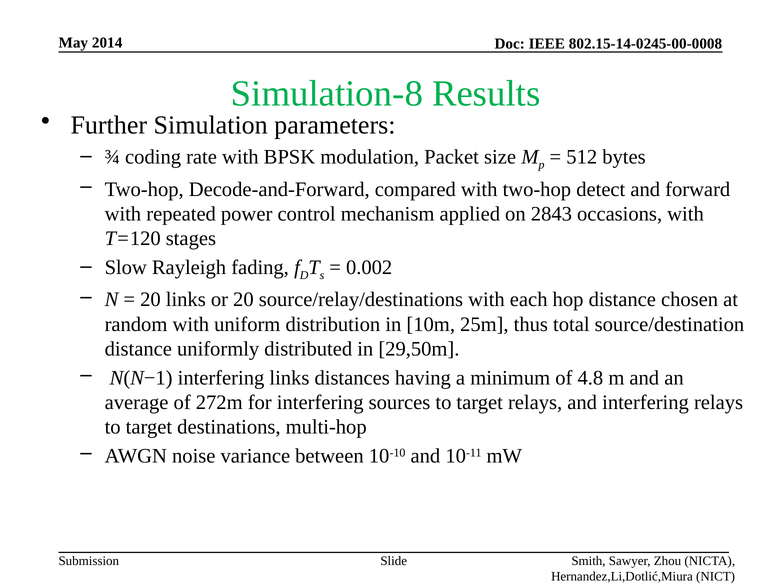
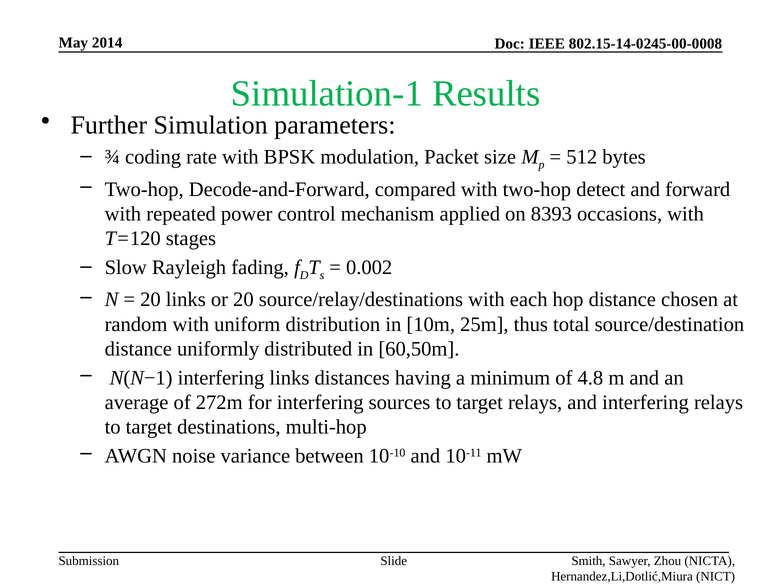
Simulation-8: Simulation-8 -> Simulation-1 (327, 94)
2843: 2843 -> 8393 (551, 214)
29,50m: 29,50m -> 60,50m (419, 349)
